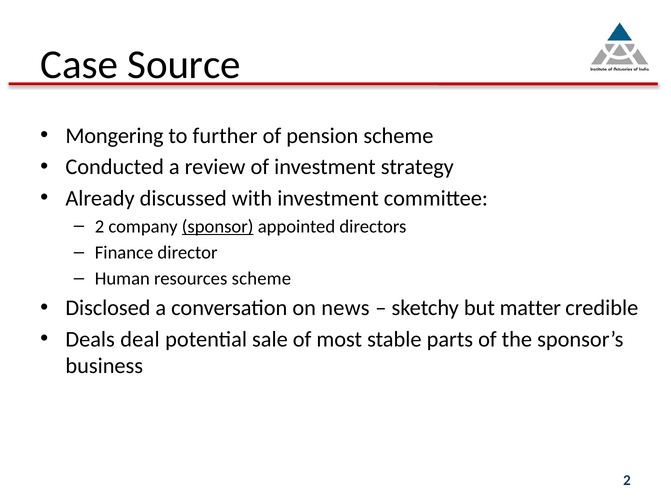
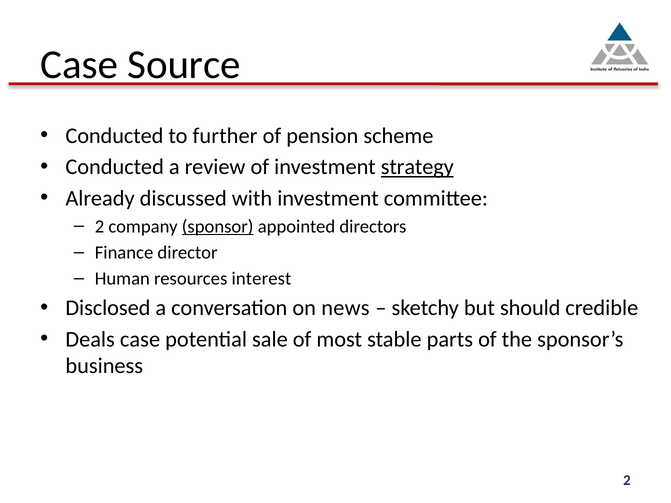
Mongering: Mongering -> Conducted (114, 136)
strategy underline: none -> present (417, 167)
resources scheme: scheme -> interest (261, 279)
matter: matter -> should (530, 308)
Deals deal: deal -> case (140, 339)
